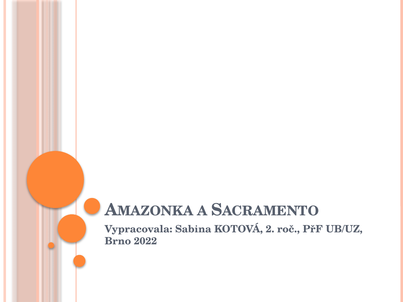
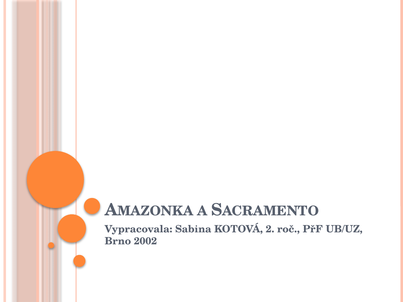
2022: 2022 -> 2002 (145, 241)
